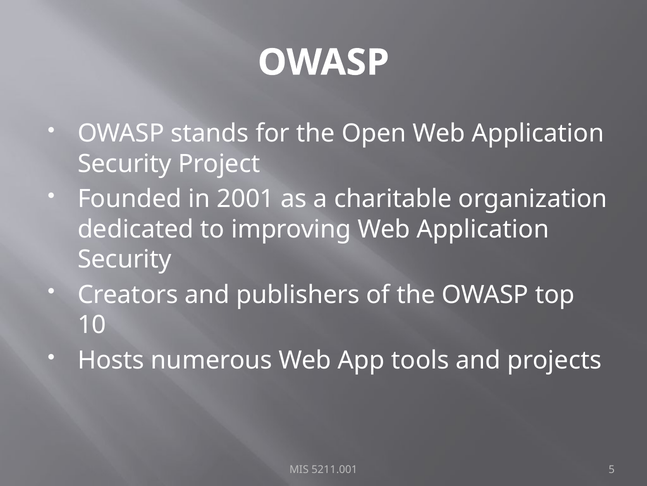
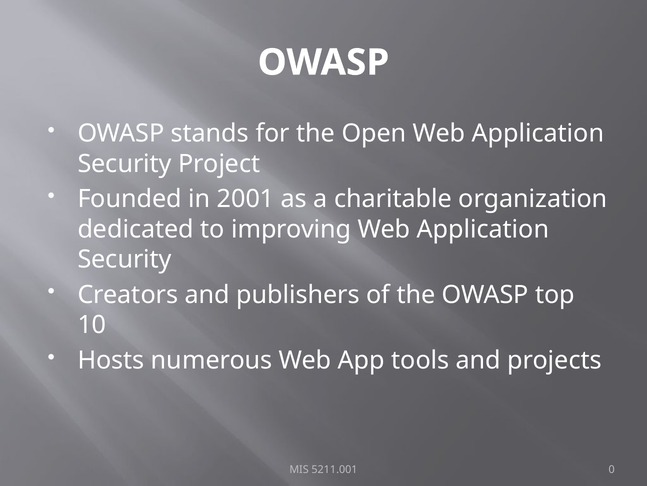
5: 5 -> 0 (612, 469)
